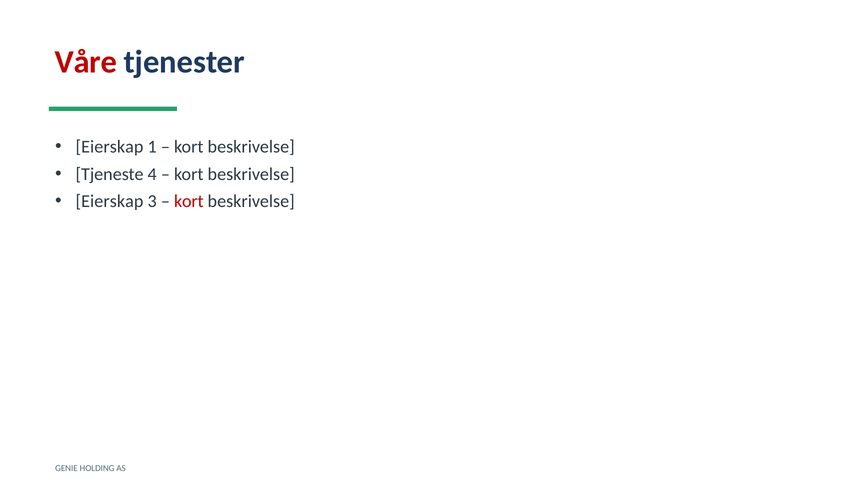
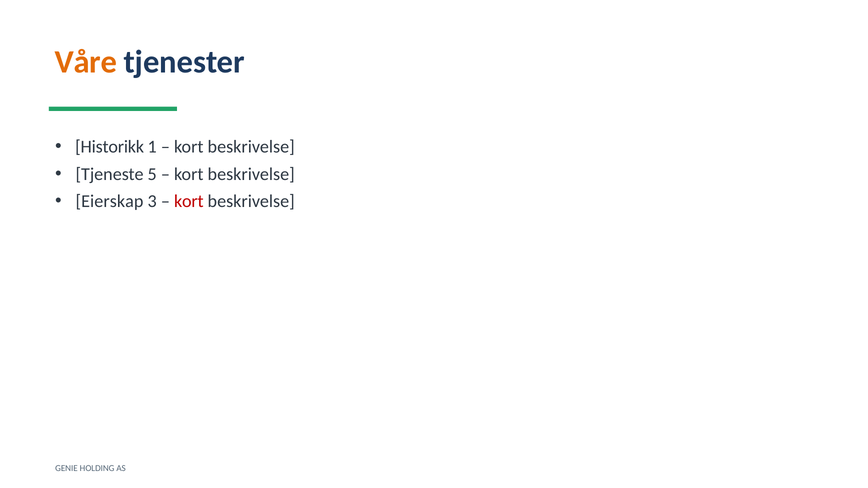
Våre colour: red -> orange (86, 62)
Eierskap: Eierskap -> Historikk (110, 147)
4: 4 -> 5 (152, 174)
